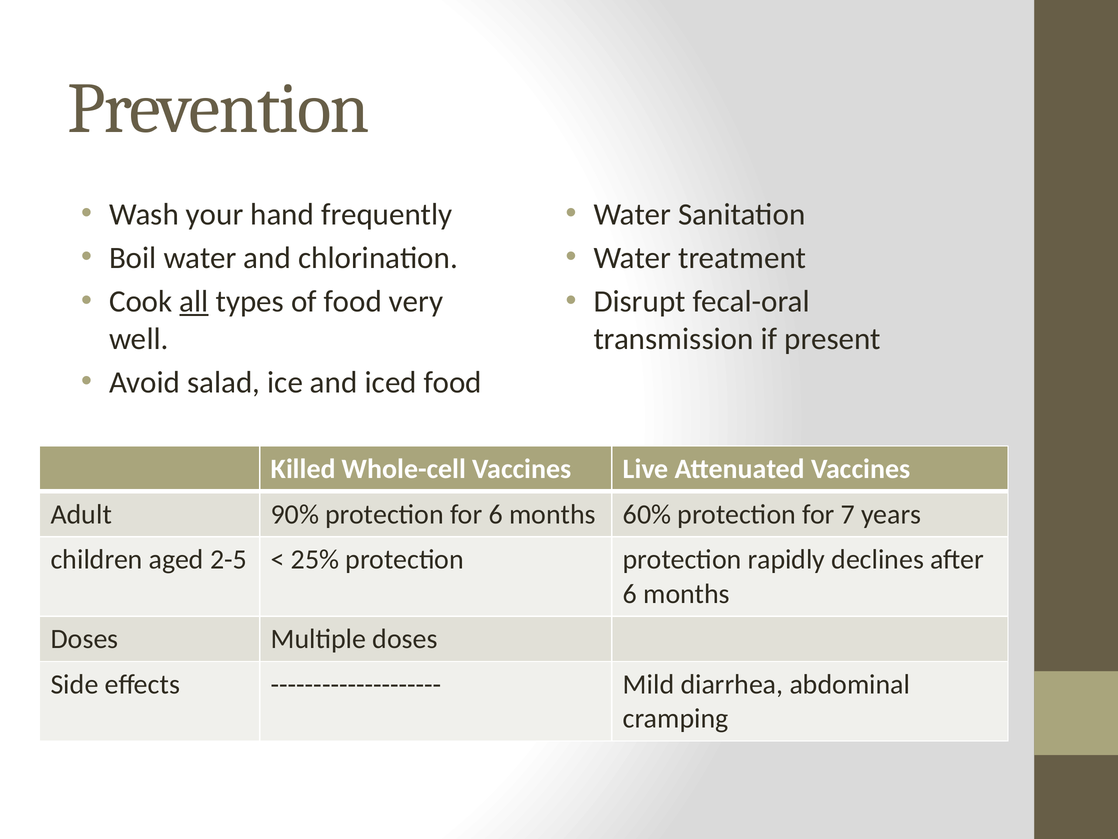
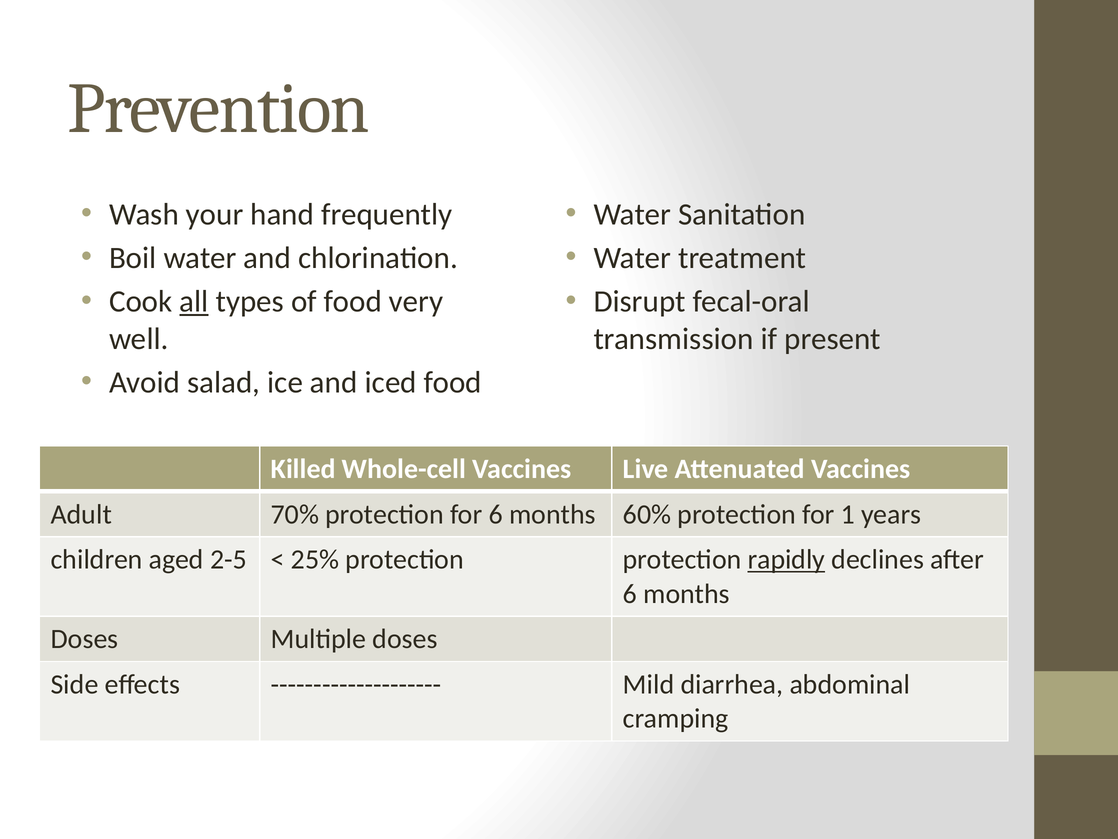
90%: 90% -> 70% (295, 514)
7: 7 -> 1 (848, 514)
rapidly underline: none -> present (786, 559)
